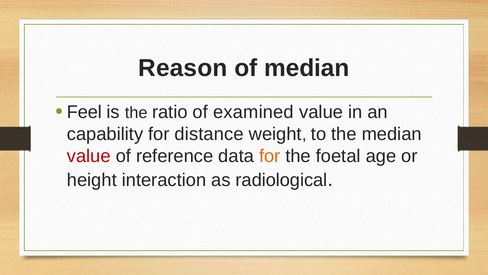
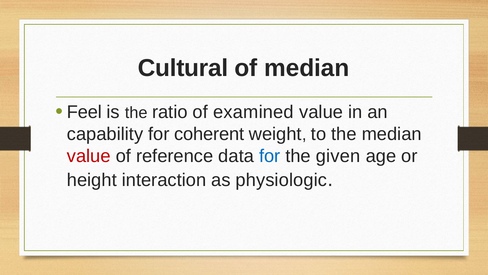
Reason: Reason -> Cultural (183, 68)
distance: distance -> coherent (209, 134)
for colour: orange -> blue (270, 156)
foetal: foetal -> given (338, 156)
radiological: radiological -> physiologic (281, 180)
